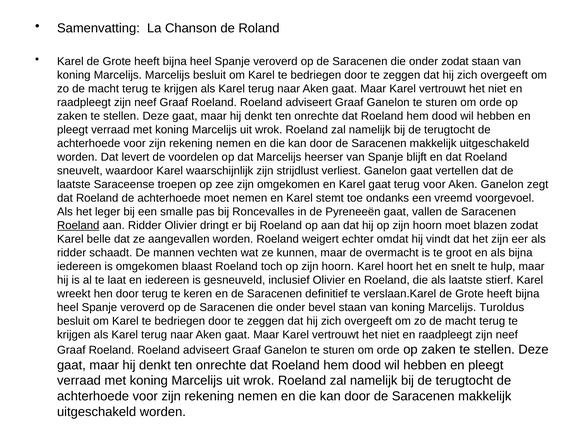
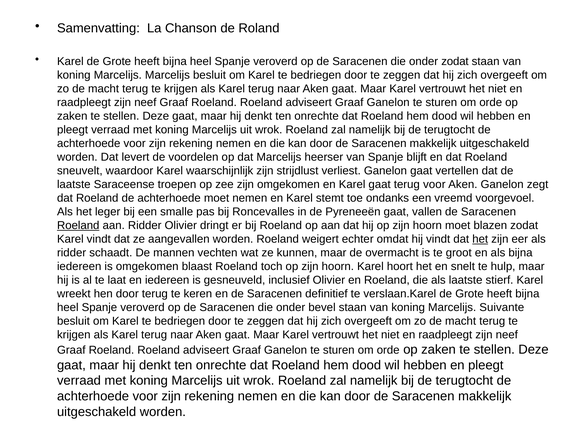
Karel belle: belle -> vindt (99, 239)
het underline: none -> present (480, 239)
Turoldus: Turoldus -> Suivante (502, 307)
